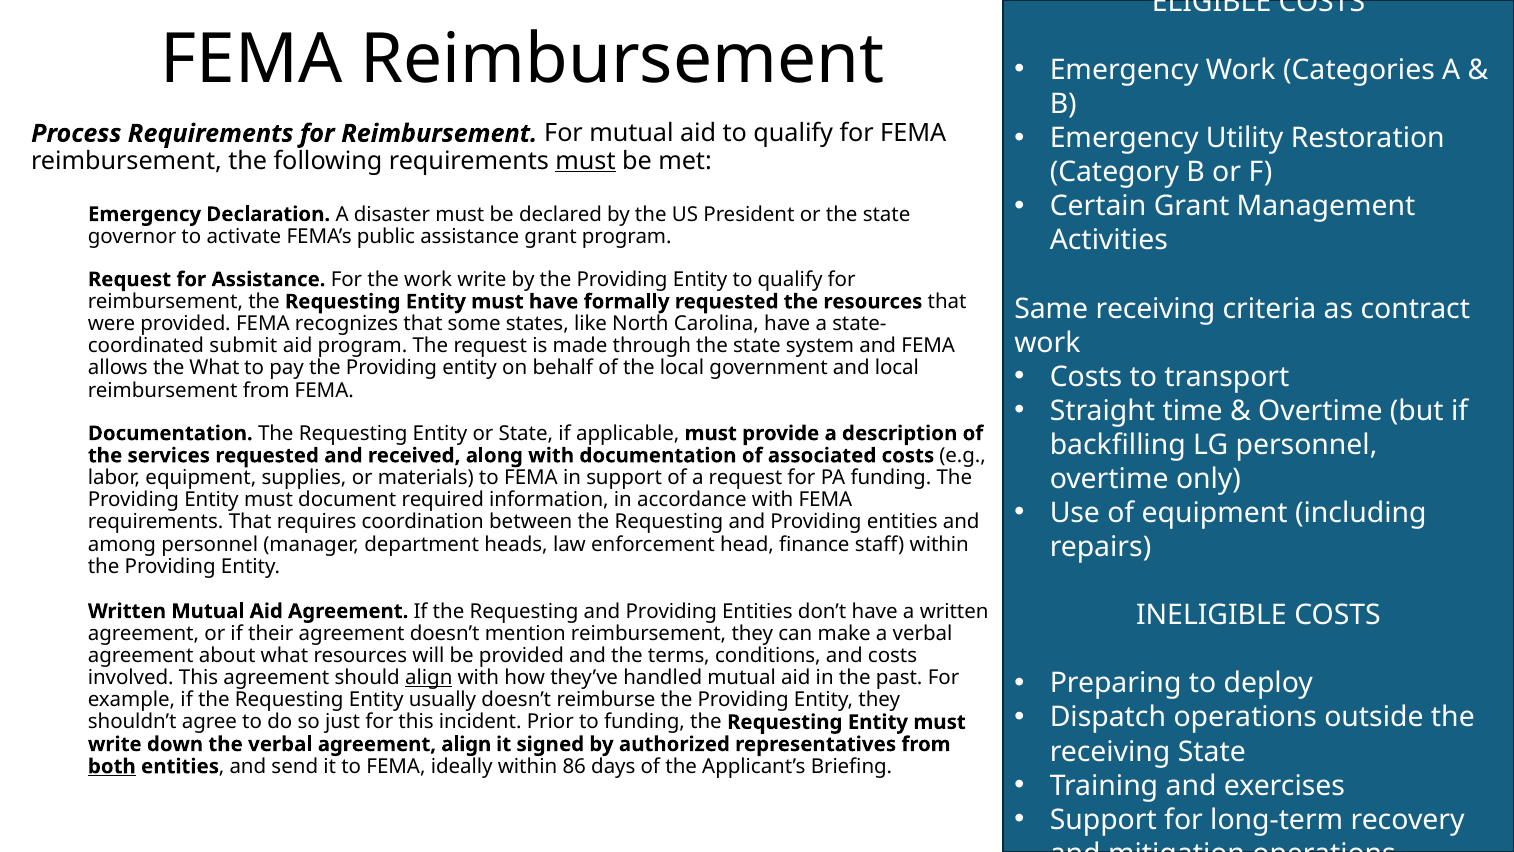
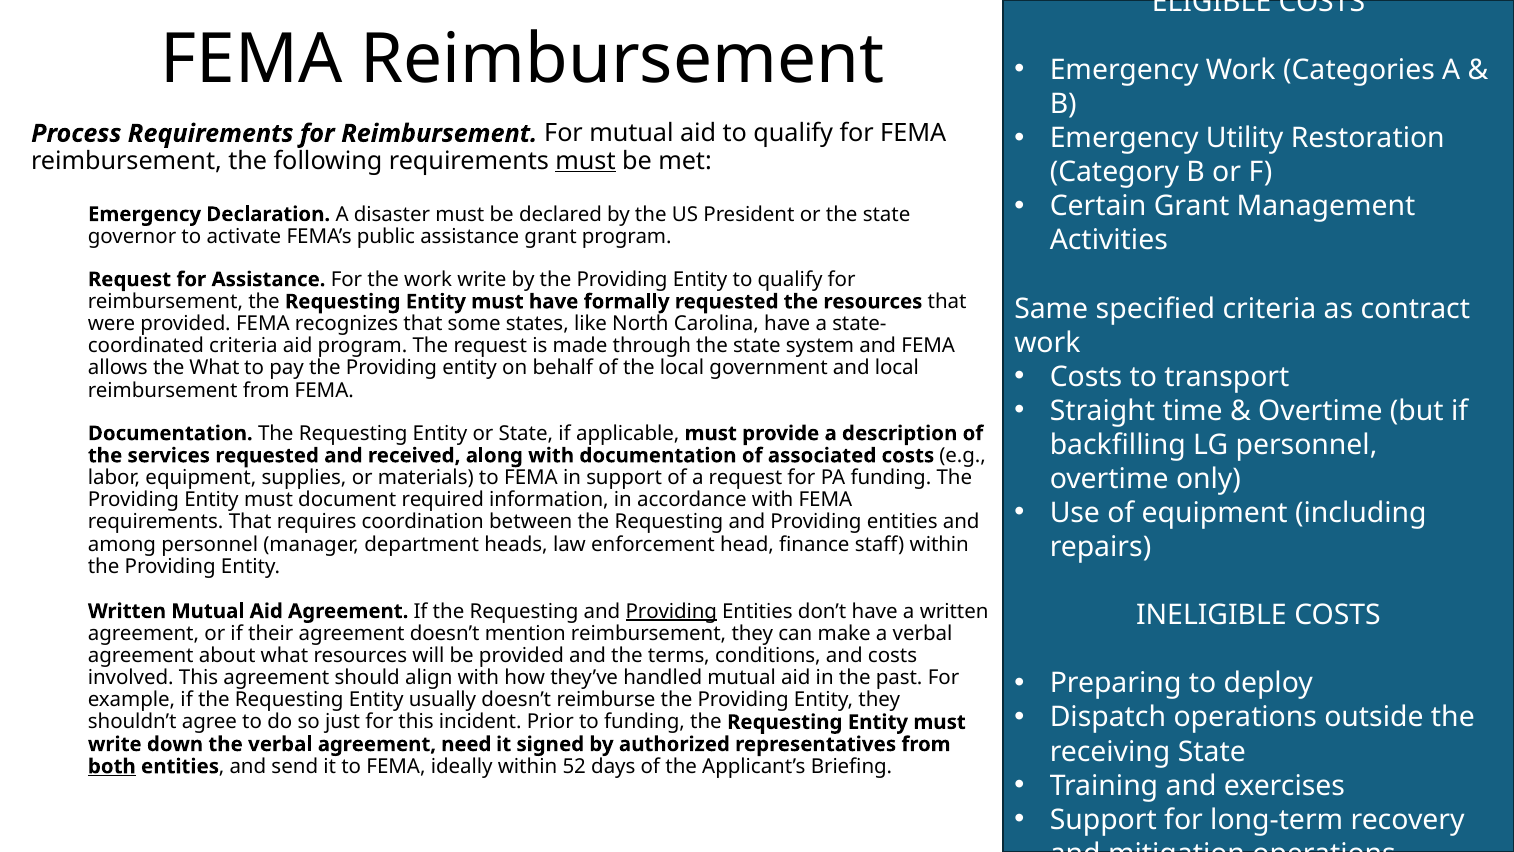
Same receiving: receiving -> specified (1155, 309)
submit: submit -> criteria (243, 346)
Providing underline: none -> present (671, 611)
align underline: present -> none (429, 677)
agreement align: align -> need (466, 744)
86: 86 -> 52 (574, 766)
